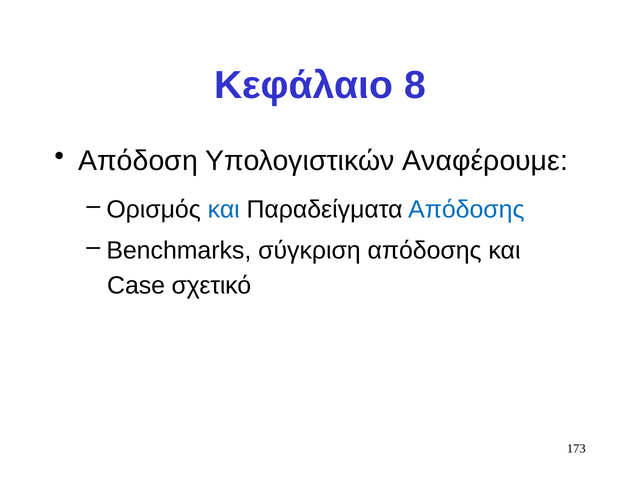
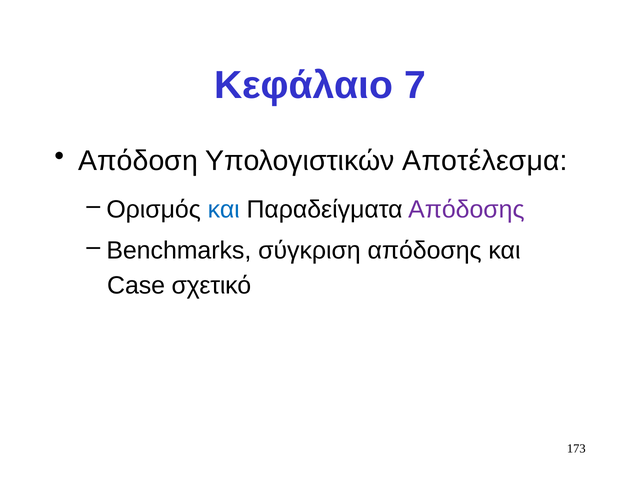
8: 8 -> 7 (415, 85)
Αναφέρουμε: Αναφέρουμε -> Αποτέλεσμα (485, 161)
Απόδοσης colour: blue -> purple (466, 210)
